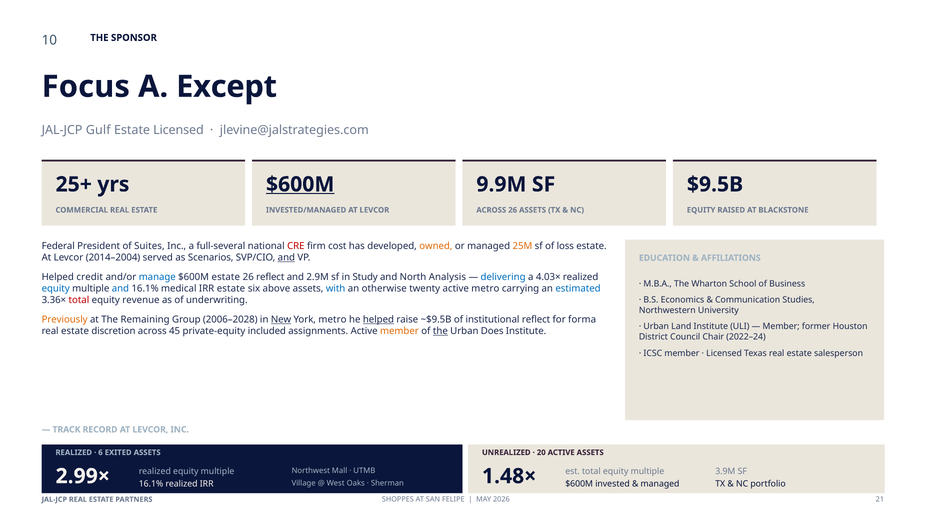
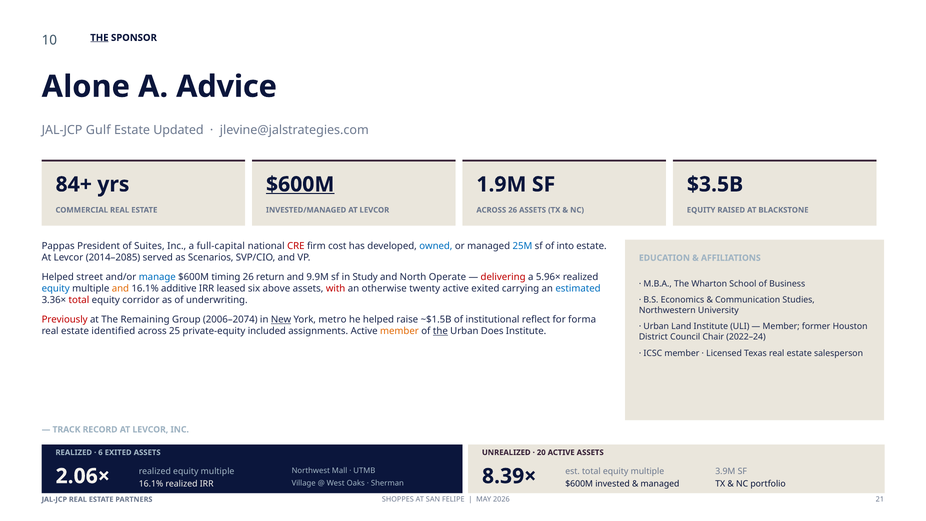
THE underline: none -> present (99, 38)
Focus: Focus -> Alone (86, 87)
Except: Except -> Advice (227, 87)
Estate Licensed: Licensed -> Updated (178, 130)
25+: 25+ -> 84+ (74, 184)
9.9M: 9.9M -> 1.9M (501, 184)
$9.5B: $9.5B -> $3.5B (715, 184)
Federal: Federal -> Pappas (58, 246)
full-several: full-several -> full-capital (221, 246)
owned colour: orange -> blue (436, 246)
25M colour: orange -> blue (522, 246)
loss: loss -> into (565, 246)
2014–2004: 2014–2004 -> 2014–2085 (113, 258)
and underline: present -> none (286, 258)
credit: credit -> street (90, 277)
$600M estate: estate -> timing (226, 277)
26 reflect: reflect -> return (270, 277)
2.9M: 2.9M -> 9.9M (318, 277)
Analysis: Analysis -> Operate (447, 277)
delivering colour: blue -> red (503, 277)
4.03×: 4.03× -> 5.96× (548, 277)
and colour: blue -> orange (120, 289)
medical: medical -> additive (179, 289)
IRR estate: estate -> leased (231, 289)
with colour: blue -> red (336, 289)
active metro: metro -> exited (485, 289)
revenue: revenue -> corridor (141, 300)
Previously colour: orange -> red (65, 319)
2006–2028: 2006–2028 -> 2006–2074 (230, 319)
helped underline: present -> none (378, 319)
~$9.5B: ~$9.5B -> ~$1.5B (436, 319)
discretion: discretion -> identified (113, 331)
45: 45 -> 25 (175, 331)
2.99×: 2.99× -> 2.06× (83, 476)
1.48×: 1.48× -> 8.39× (509, 476)
